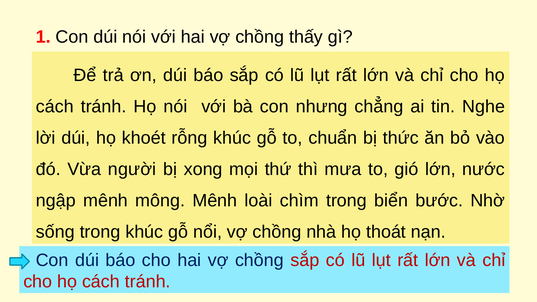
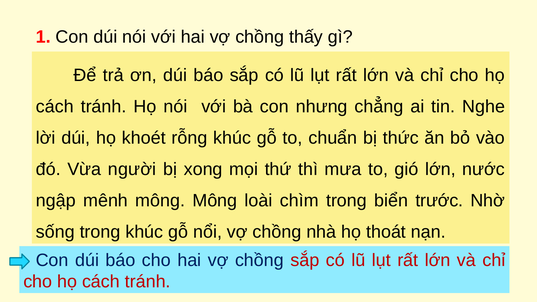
mông Mênh: Mênh -> Mông (215, 201)
bước: bước -> trước (439, 201)
